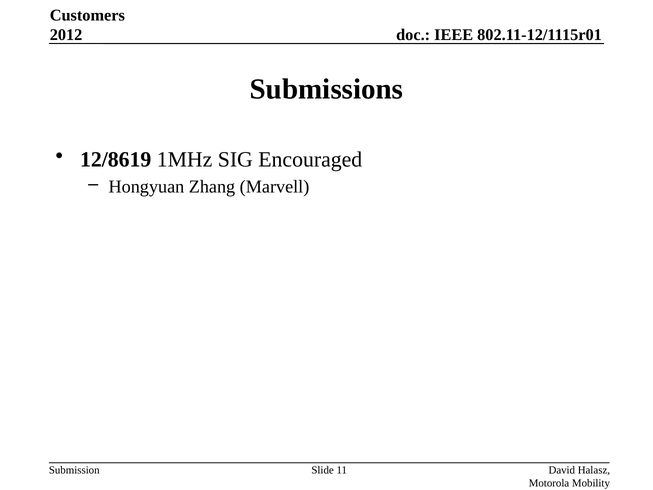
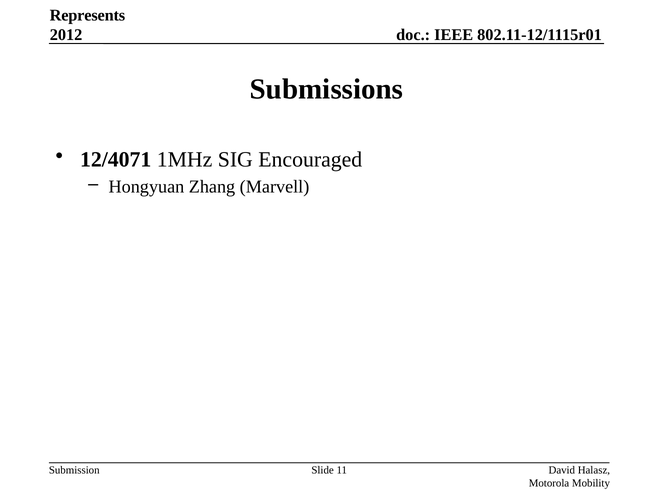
Customers: Customers -> Represents (87, 15)
12/8619: 12/8619 -> 12/4071 (116, 159)
